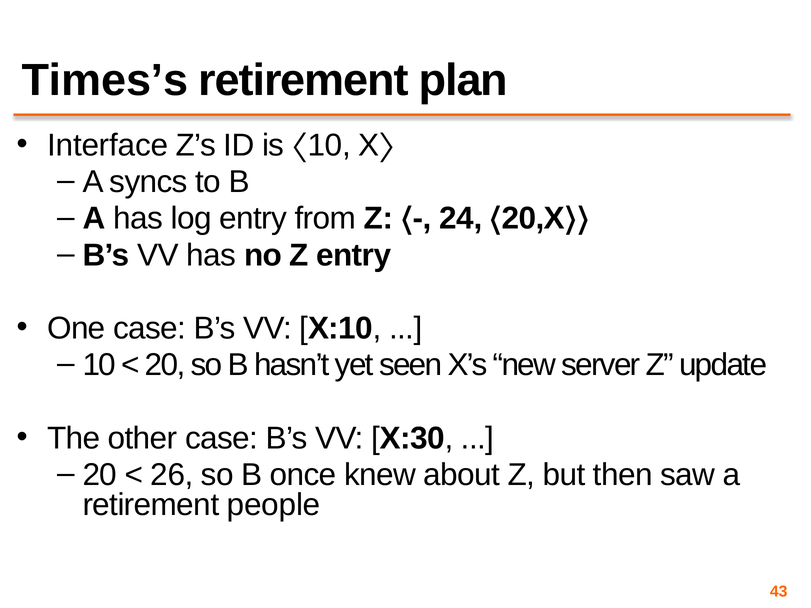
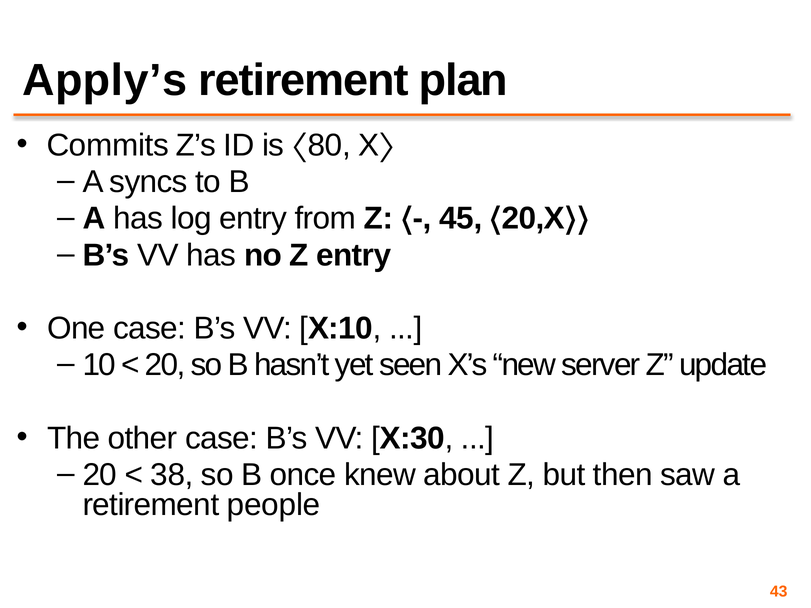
Times’s: Times’s -> Apply’s (105, 81)
Interface: Interface -> Commits (108, 145)
10: 10 -> 80 (329, 145)
24: 24 -> 45 (461, 219)
26: 26 -> 38 (172, 475)
